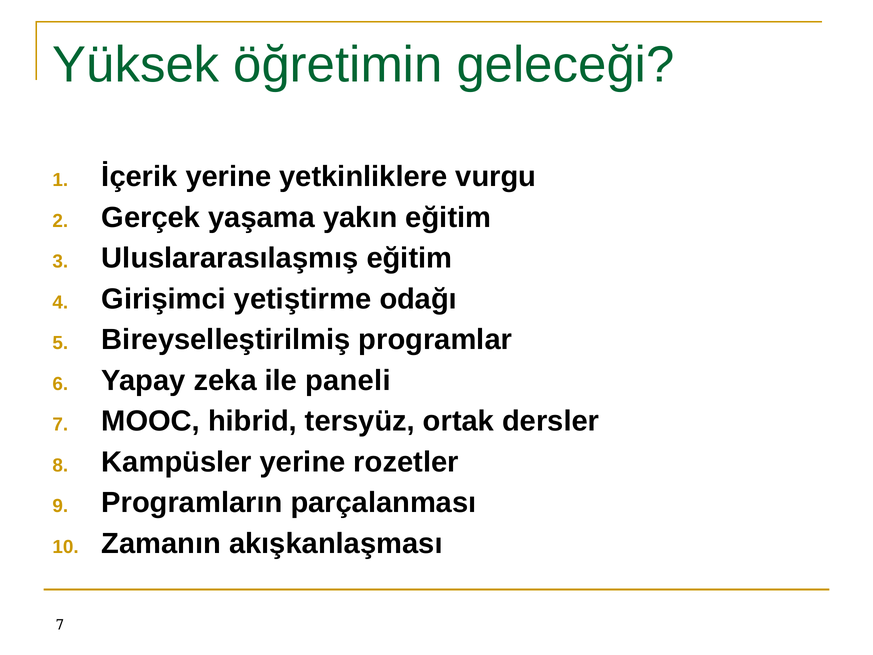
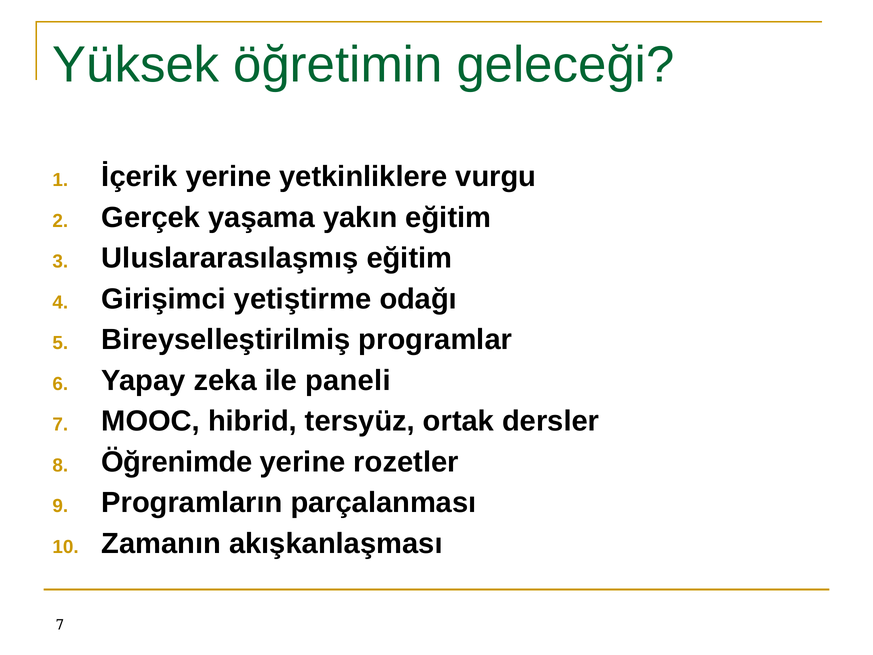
Kampüsler: Kampüsler -> Öğrenimde (177, 462)
